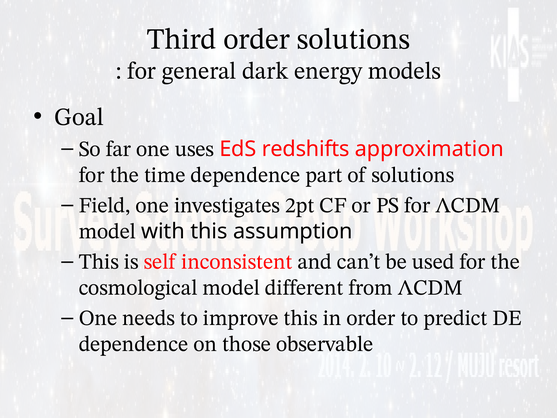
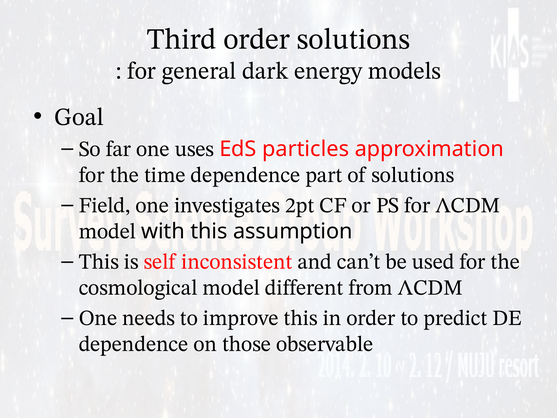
redshifts: redshifts -> particles (306, 149)
